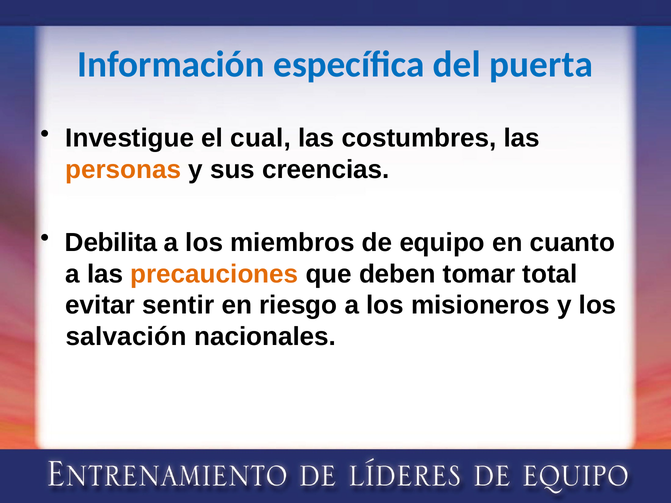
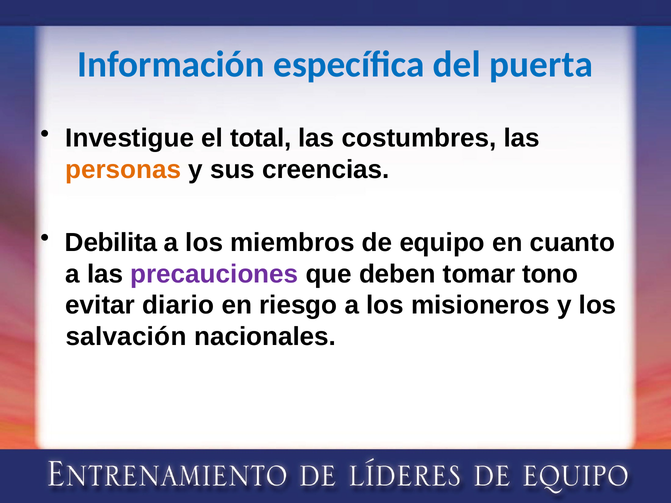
cual: cual -> total (261, 138)
precauciones colour: orange -> purple (214, 274)
total: total -> tono (550, 274)
sentir: sentir -> diario (178, 305)
